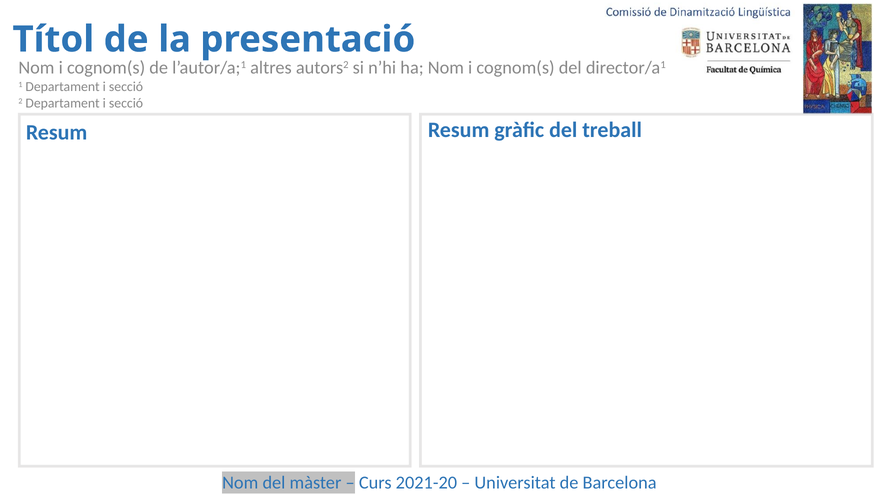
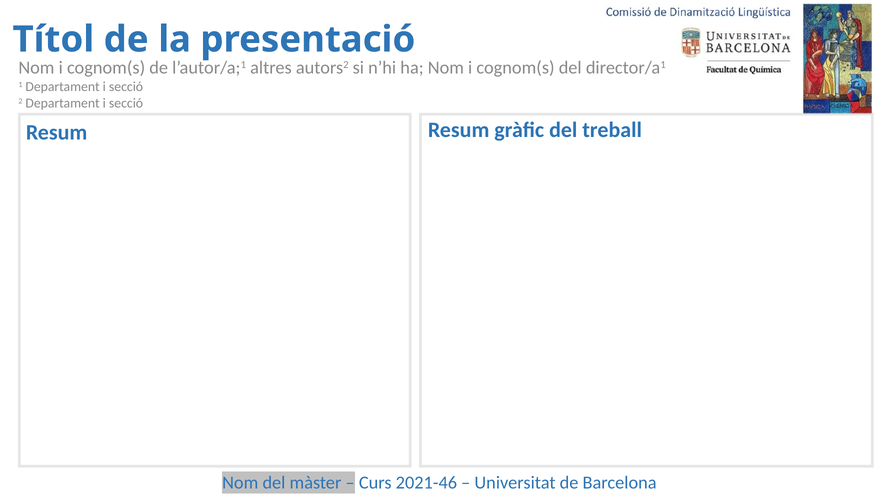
2021-20: 2021-20 -> 2021-46 (426, 483)
